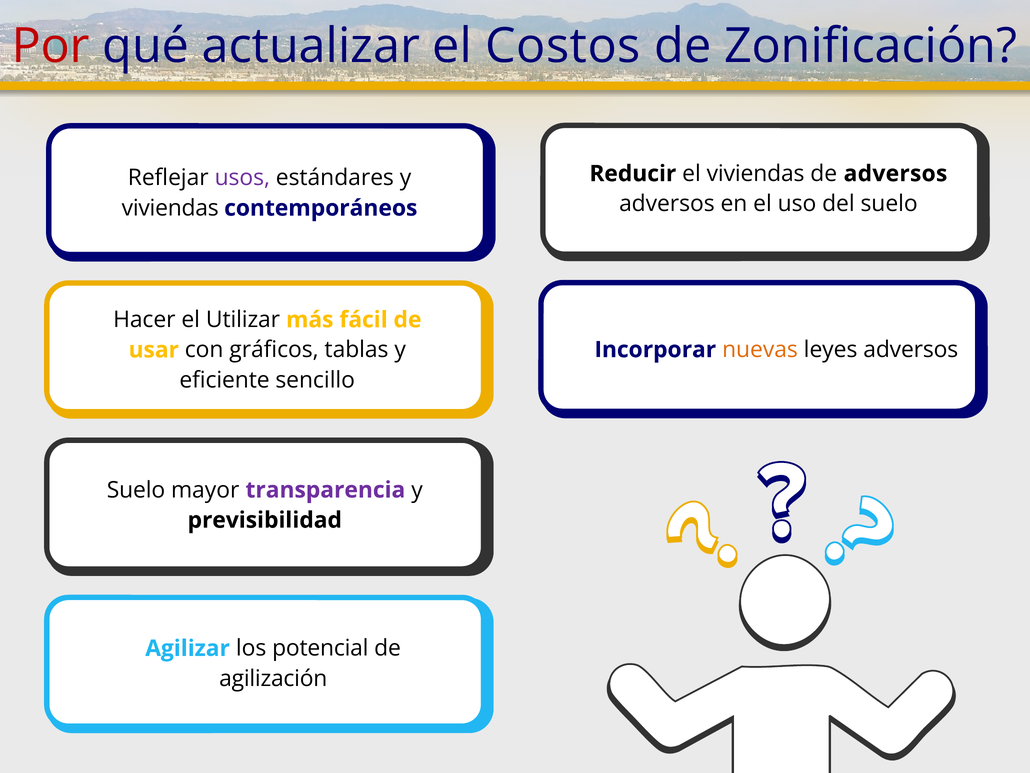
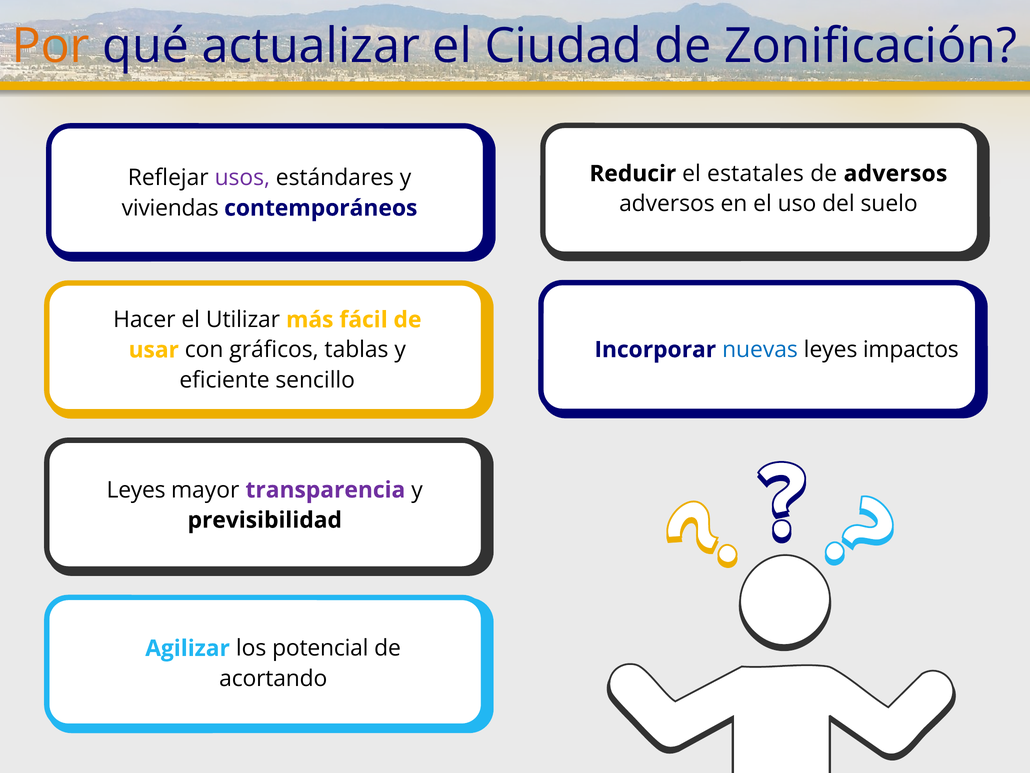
Por colour: red -> orange (51, 46)
Costos: Costos -> Ciudad (563, 46)
el viviendas: viviendas -> estatales (755, 174)
nuevas colour: orange -> blue (760, 349)
leyes adversos: adversos -> impactos (911, 349)
Suelo: Suelo -> Leyes (136, 490)
agilización: agilización -> acortando (273, 678)
